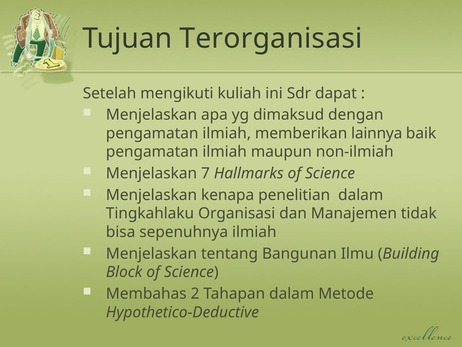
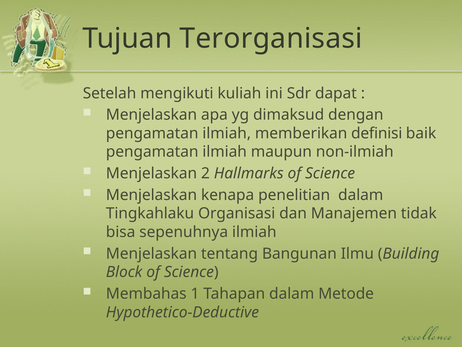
lainnya: lainnya -> definisi (377, 133)
7: 7 -> 2 (205, 173)
2: 2 -> 1 (195, 293)
